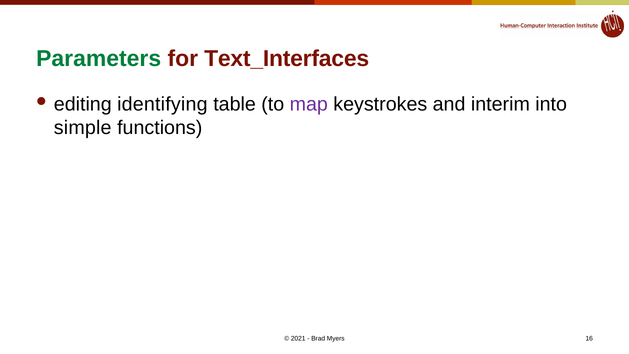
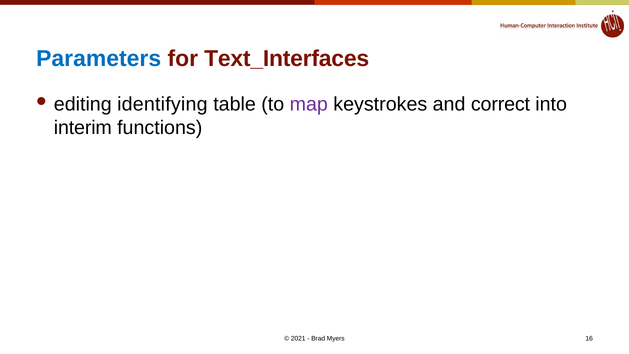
Parameters colour: green -> blue (99, 59)
interim: interim -> correct (500, 104)
simple: simple -> interim (83, 128)
